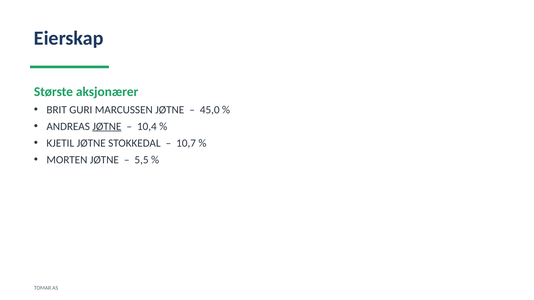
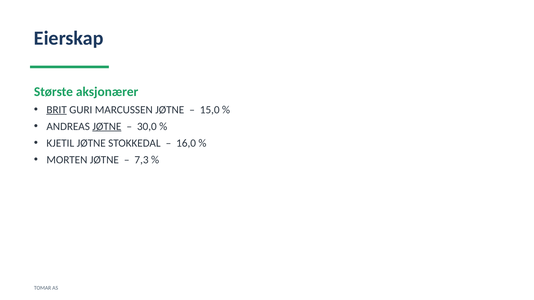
BRIT underline: none -> present (57, 110)
45,0: 45,0 -> 15,0 (210, 110)
10,4: 10,4 -> 30,0 (147, 127)
10,7: 10,7 -> 16,0 (186, 143)
5,5: 5,5 -> 7,3 (142, 160)
